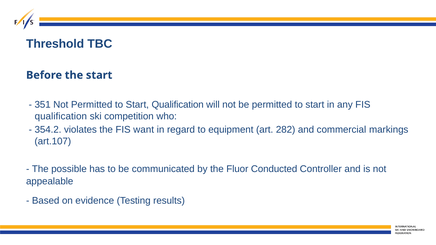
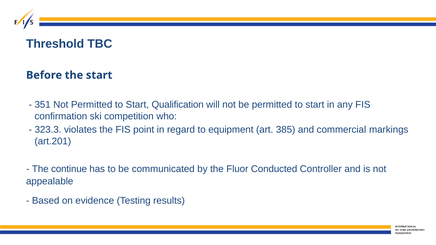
qualification: qualification -> confirmation (61, 116)
354.2: 354.2 -> 323.3 (48, 130)
want: want -> point (144, 130)
282: 282 -> 385 (286, 130)
art.107: art.107 -> art.201 (53, 141)
possible: possible -> continue (69, 169)
